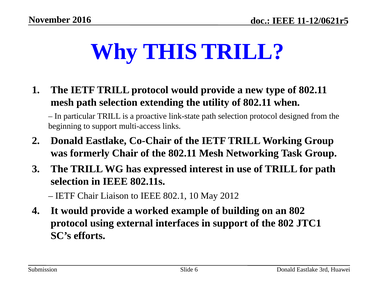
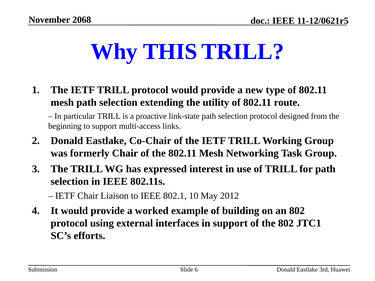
2016: 2016 -> 2068 (82, 20)
when: when -> route (287, 103)
